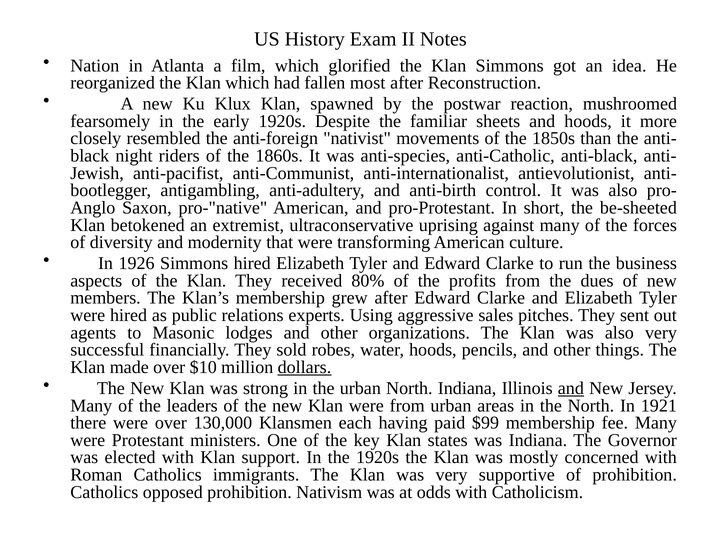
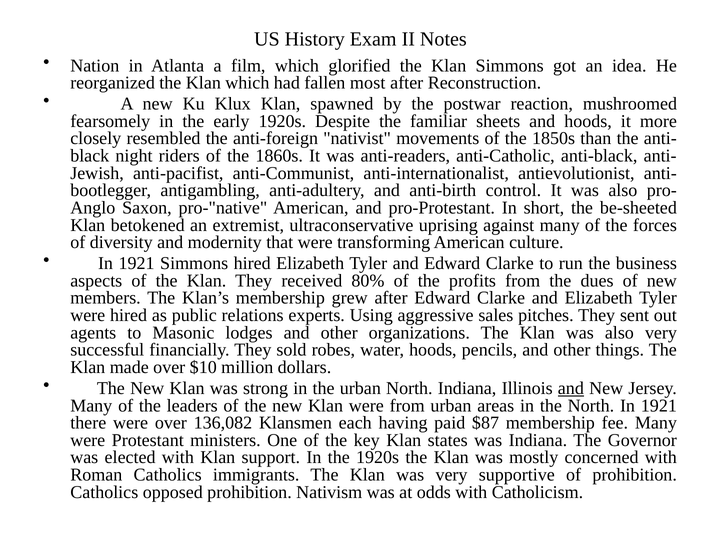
anti-species: anti-species -> anti-readers (405, 156)
1926: 1926 -> 1921 (137, 263)
dollars underline: present -> none (304, 367)
130,000: 130,000 -> 136,082 (223, 423)
$99: $99 -> $87 (486, 423)
